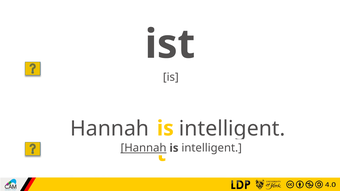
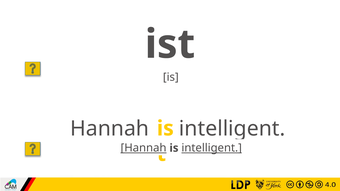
intelligent underline: none -> present (212, 148)
